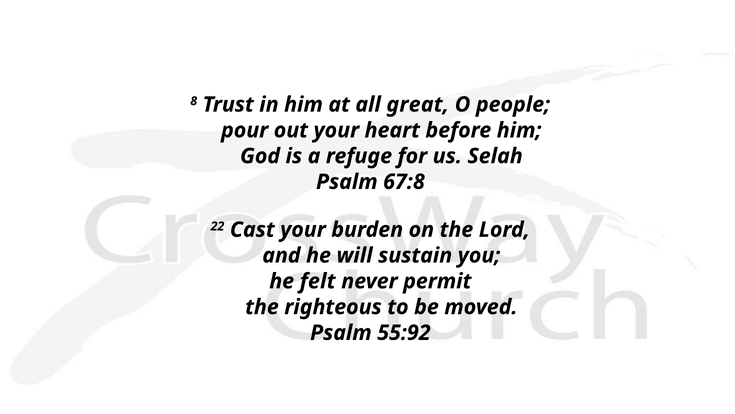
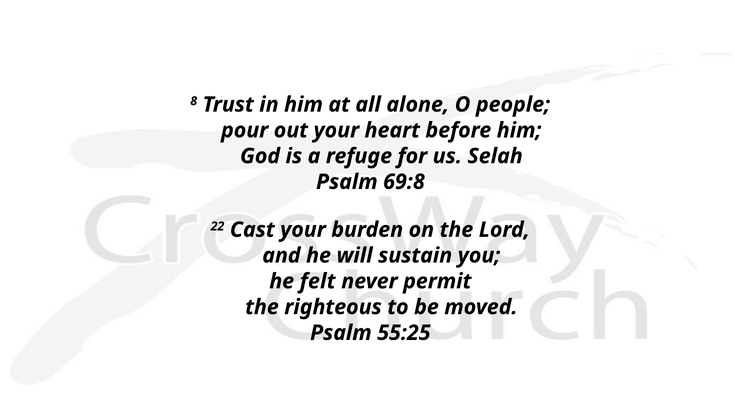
great: great -> alone (418, 104)
67:8: 67:8 -> 69:8 (404, 182)
55:92: 55:92 -> 55:25 (404, 332)
